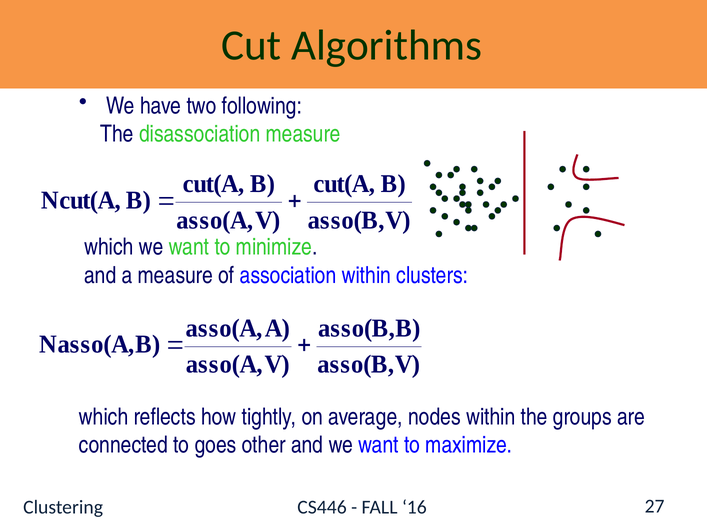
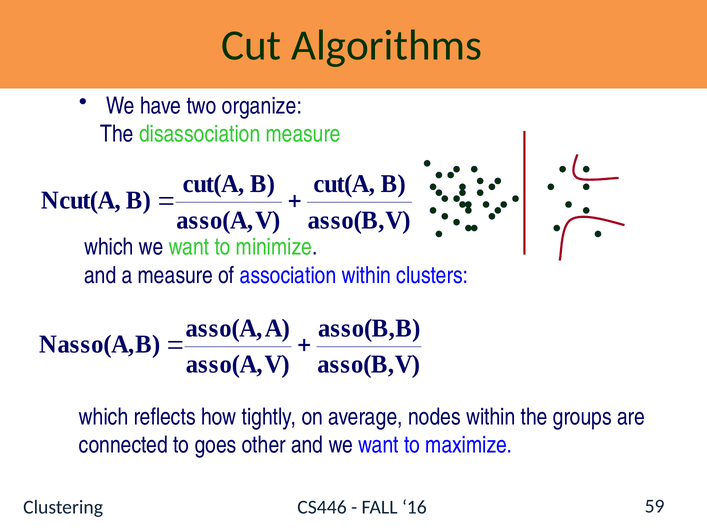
following: following -> organize (262, 106)
27: 27 -> 59 (655, 507)
